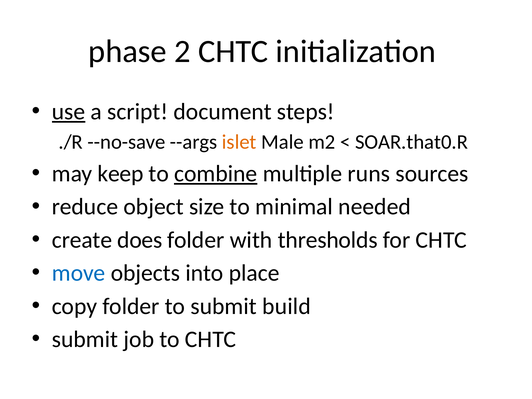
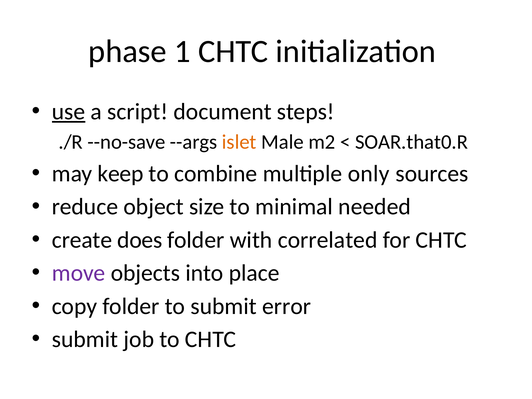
2: 2 -> 1 (182, 51)
combine underline: present -> none (216, 174)
runs: runs -> only (369, 174)
thresholds: thresholds -> correlated (328, 240)
move colour: blue -> purple (79, 273)
build: build -> error (287, 306)
